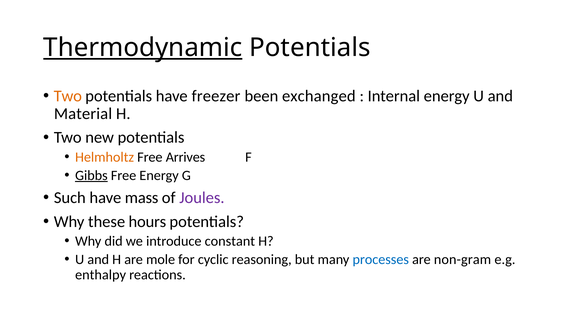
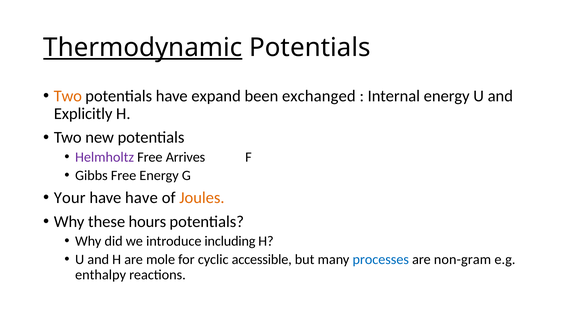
freezer: freezer -> expand (216, 96)
Material: Material -> Explicitly (83, 114)
Helmholtz colour: orange -> purple (105, 157)
Gibbs underline: present -> none (91, 175)
Such: Such -> Your (70, 198)
have mass: mass -> have (141, 198)
Joules colour: purple -> orange (202, 198)
constant: constant -> including (230, 241)
reasoning: reasoning -> accessible (262, 259)
